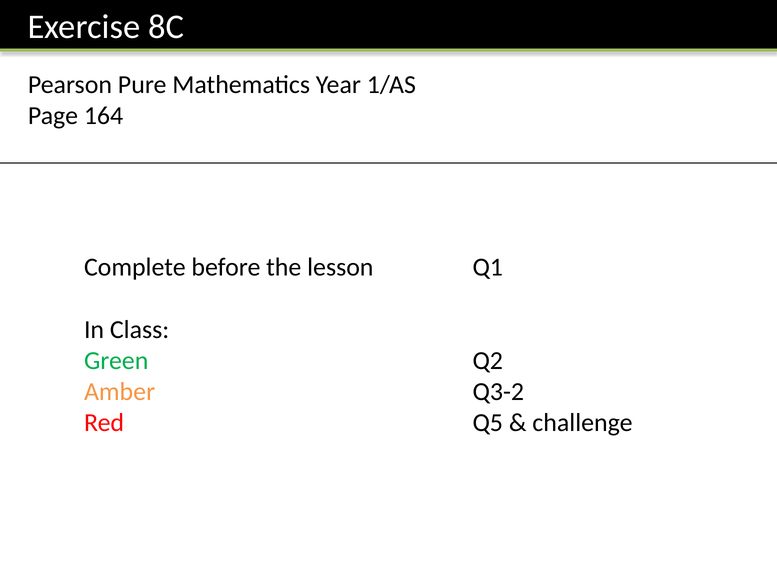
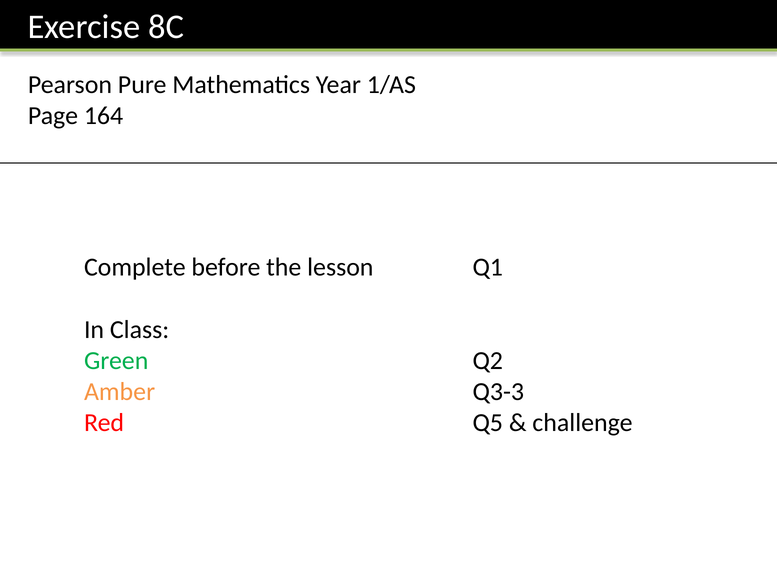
Q3-2: Q3-2 -> Q3-3 (498, 392)
